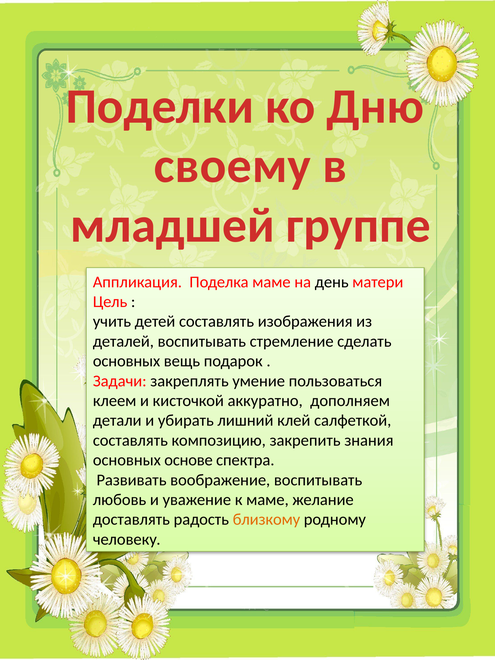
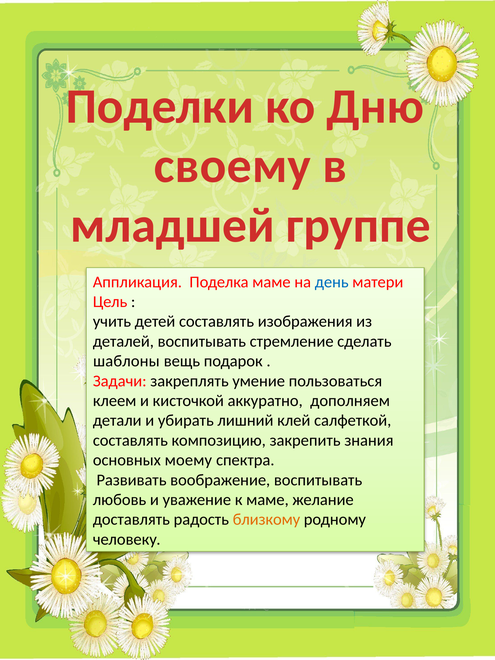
день colour: black -> blue (332, 282)
основных: основных -> шаблоны (126, 361)
основе: основе -> моему (188, 460)
